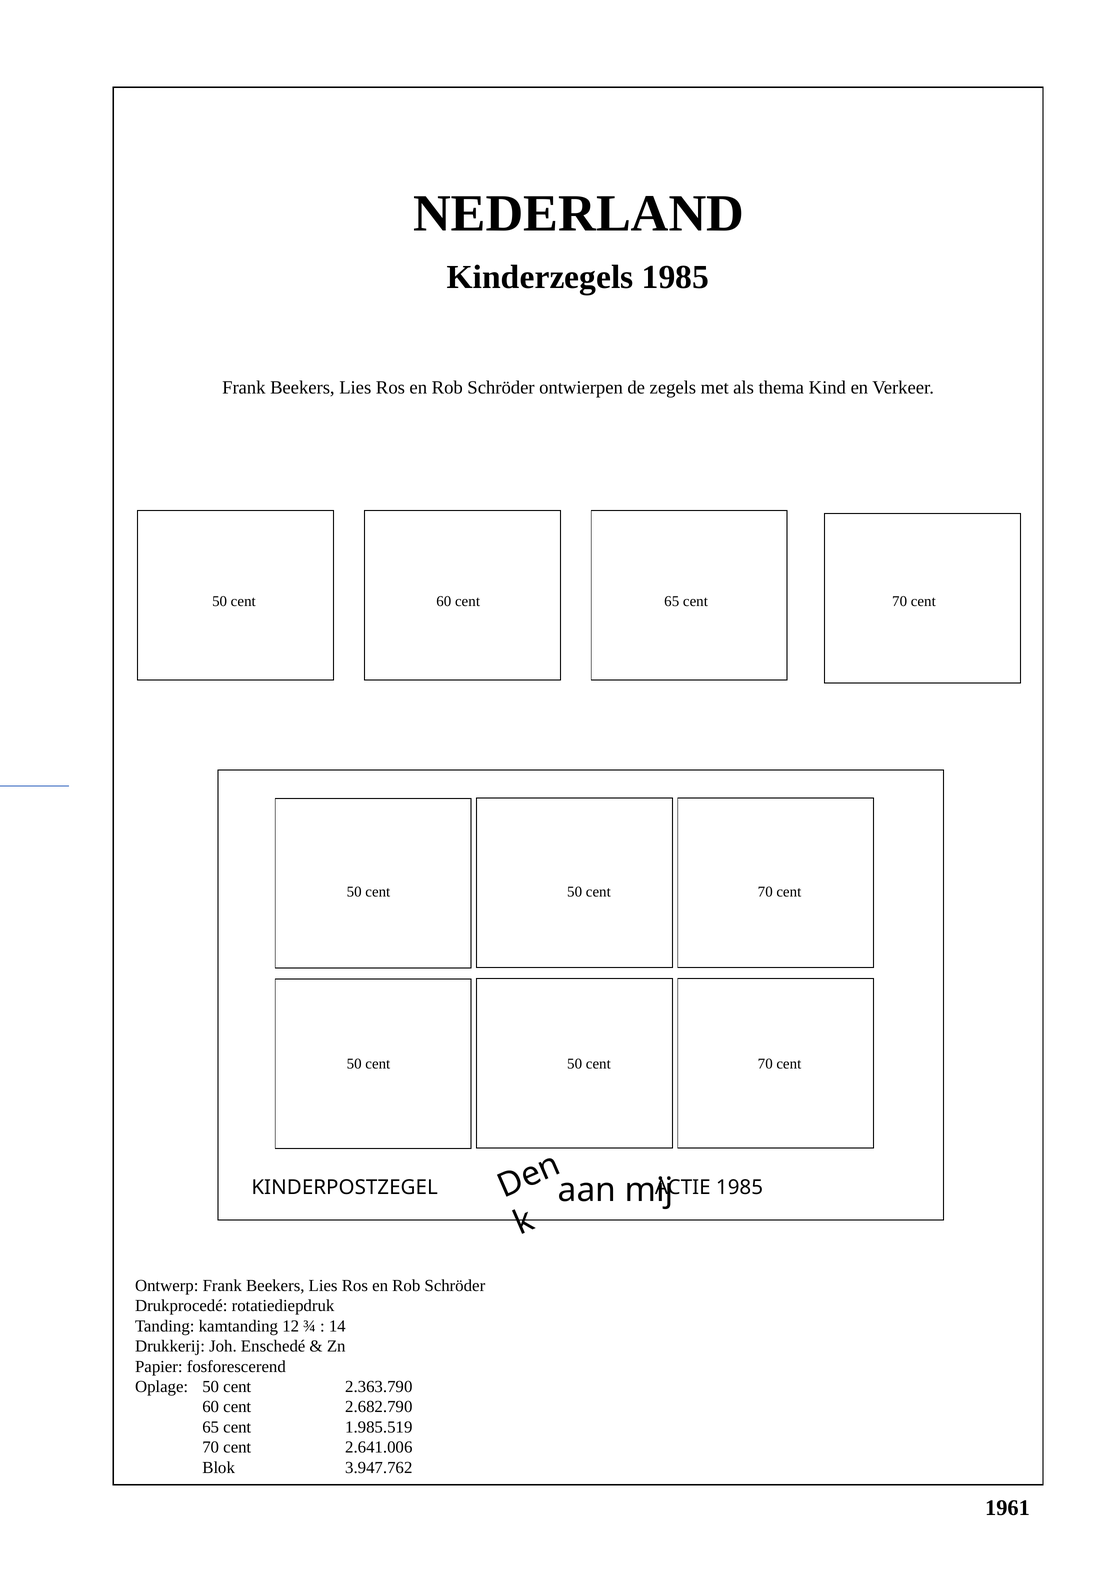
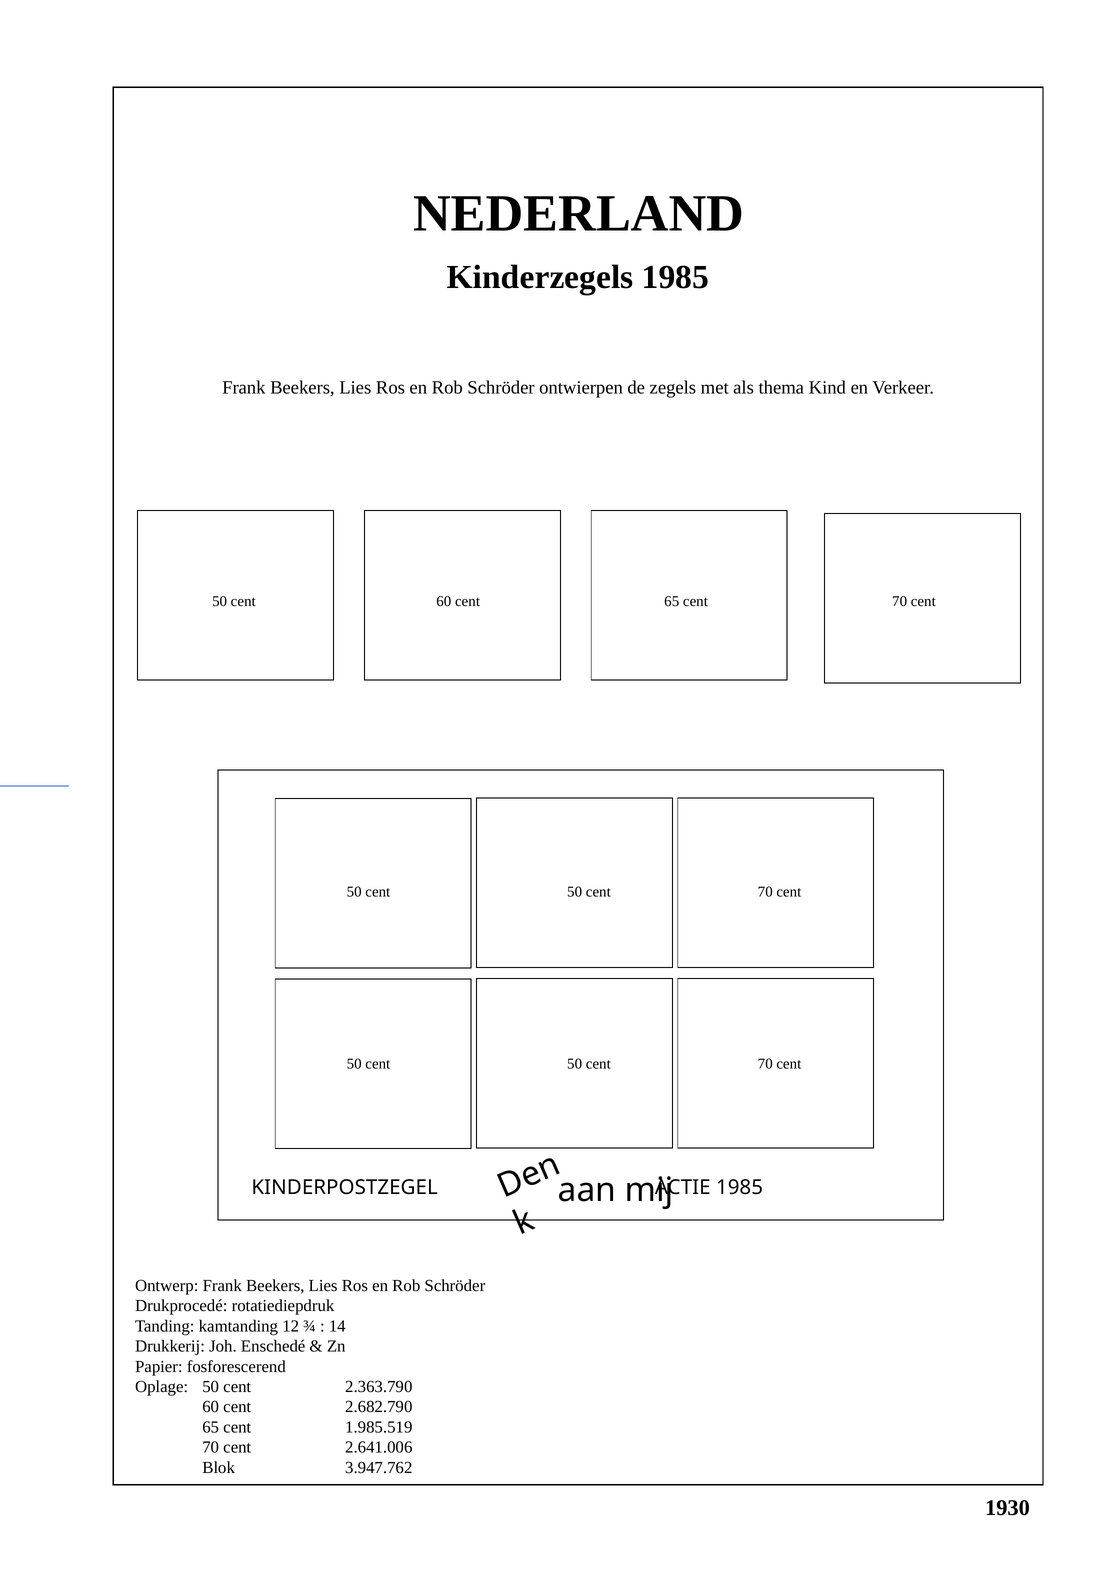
1961: 1961 -> 1930 (1008, 1509)
